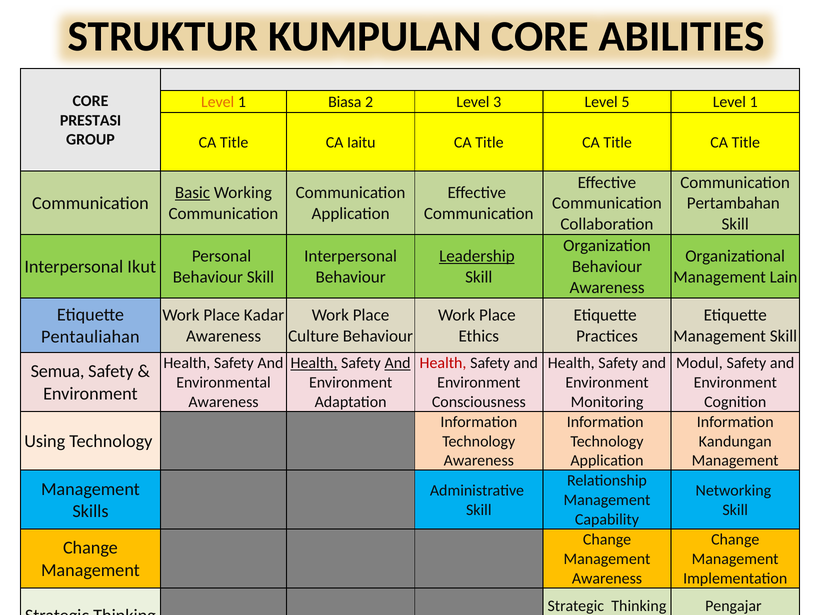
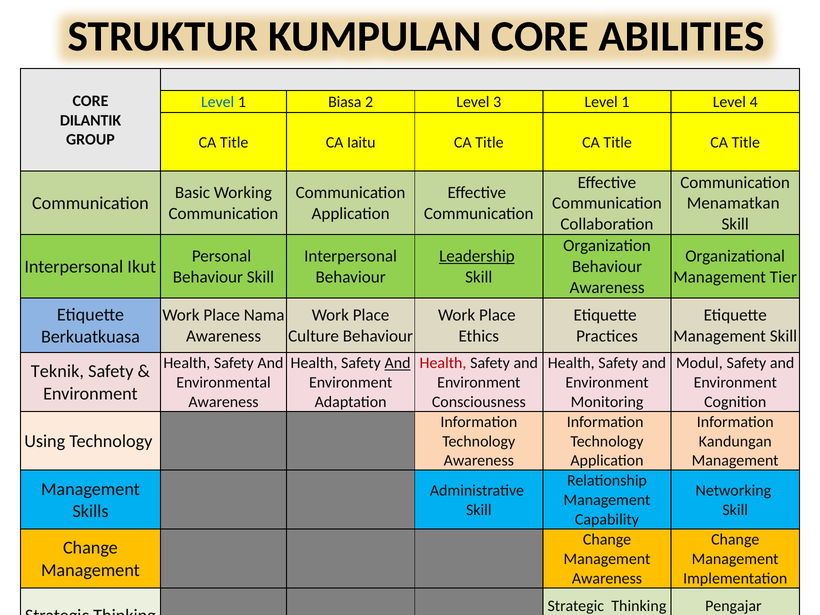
Level colour: orange -> blue (218, 102)
3 Level 5: 5 -> 1 (625, 102)
1: 1 -> 4 (754, 102)
PRESTASI: PRESTASI -> DILANTIK (91, 120)
Basic underline: present -> none (192, 193)
Pertambahan: Pertambahan -> Menamatkan (733, 203)
Lain: Lain -> Tier (783, 277)
Kadar: Kadar -> Nama (264, 315)
Pentauliahan: Pentauliahan -> Berkuatkuasa (90, 337)
Health underline: present -> none (314, 363)
Semua: Semua -> Teknik (57, 371)
